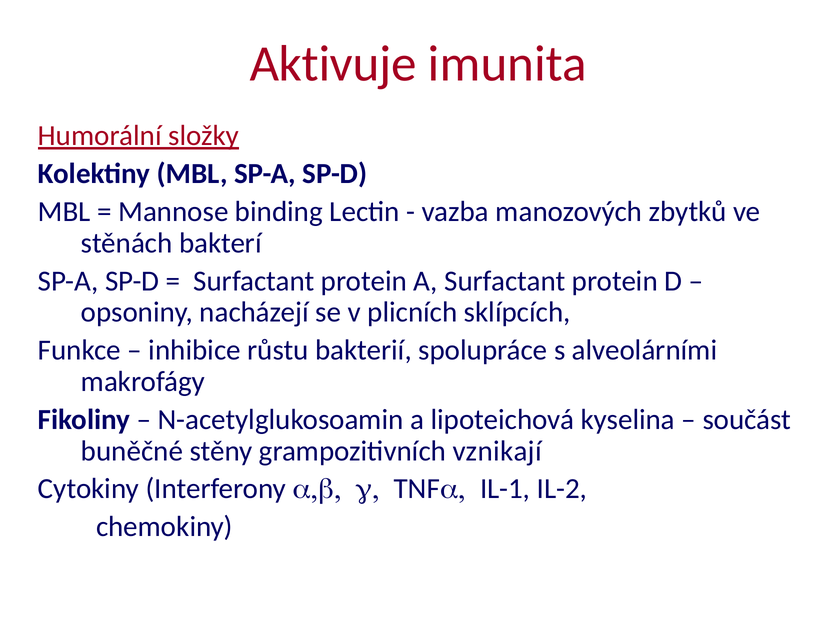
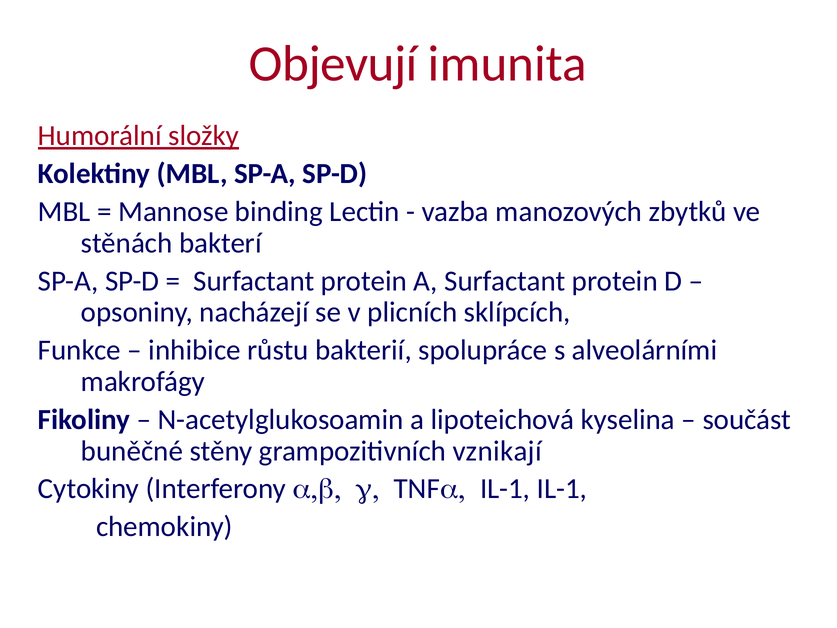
Aktivuje: Aktivuje -> Objevují (333, 64)
IL-1 IL-2: IL-2 -> IL-1 (562, 489)
